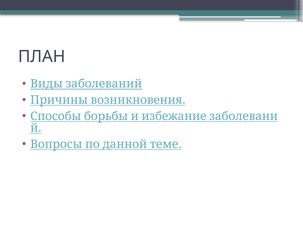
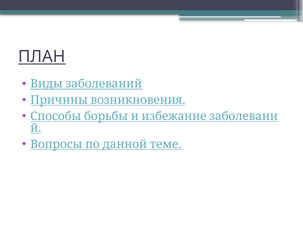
ПЛАН underline: none -> present (42, 57)
